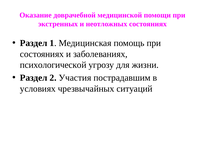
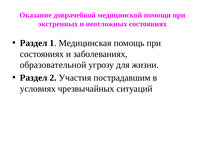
психологической: психологической -> образовательной (53, 65)
